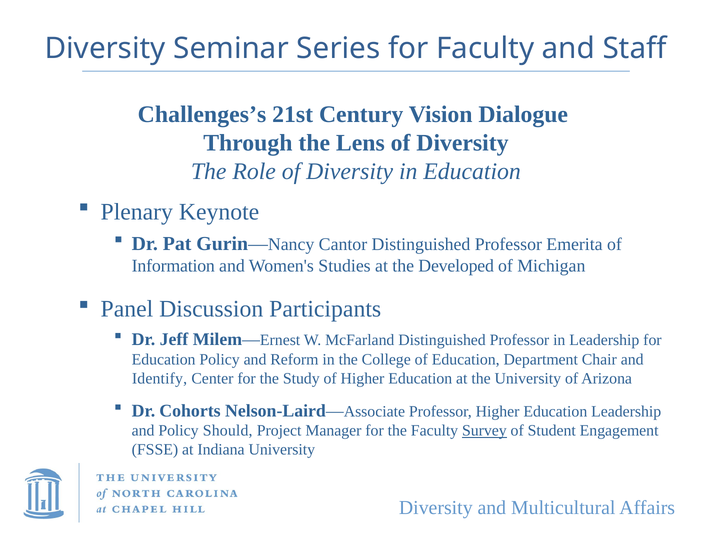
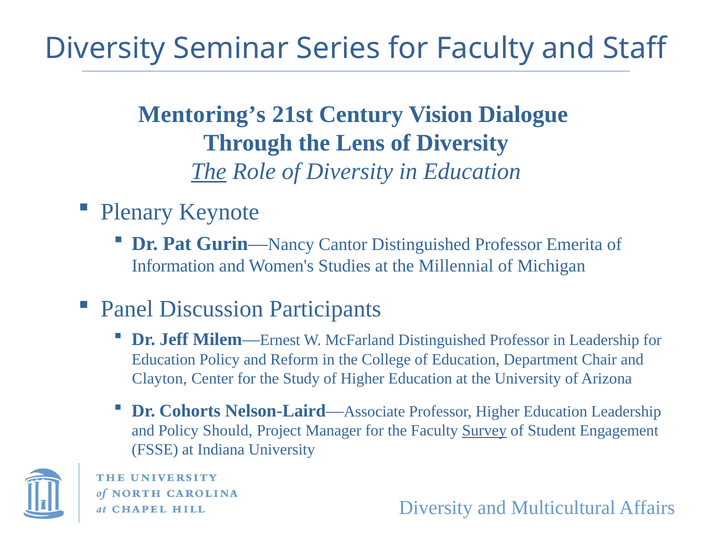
Challenges’s: Challenges’s -> Mentoring’s (202, 114)
The underline: none -> present (209, 171)
Developed: Developed -> Millennial (456, 266)
Identify: Identify -> Clayton (160, 379)
